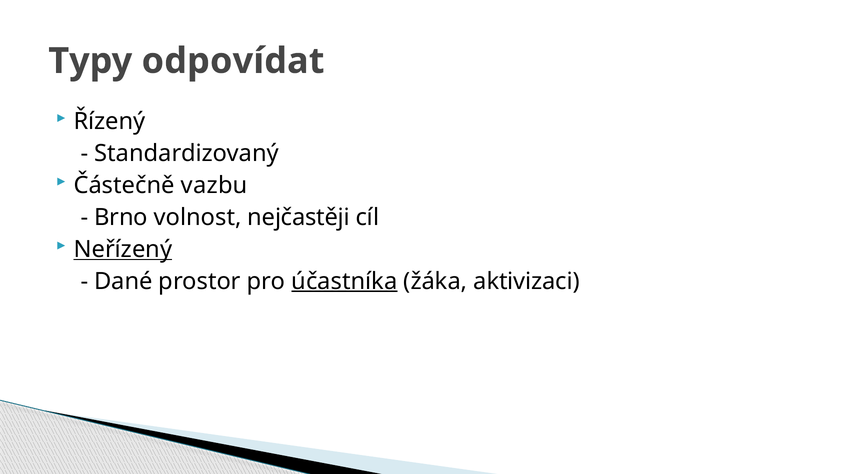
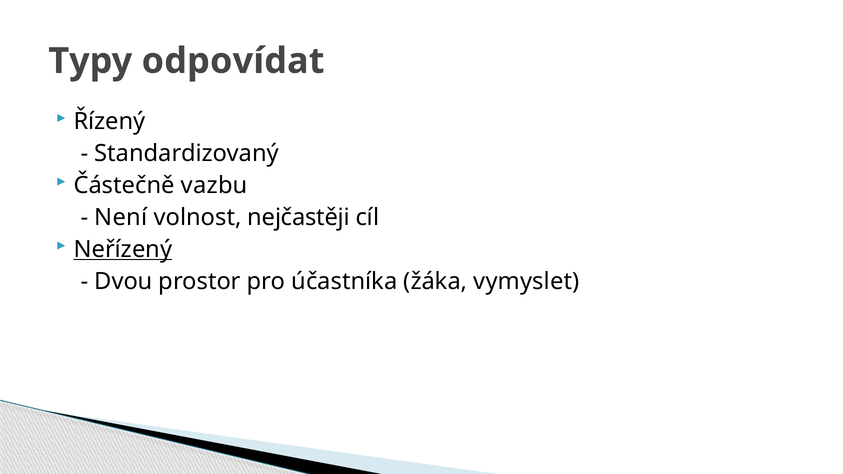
Brno: Brno -> Není (121, 217)
Dané: Dané -> Dvou (123, 281)
účastníka underline: present -> none (344, 281)
aktivizaci: aktivizaci -> vymyslet (526, 281)
